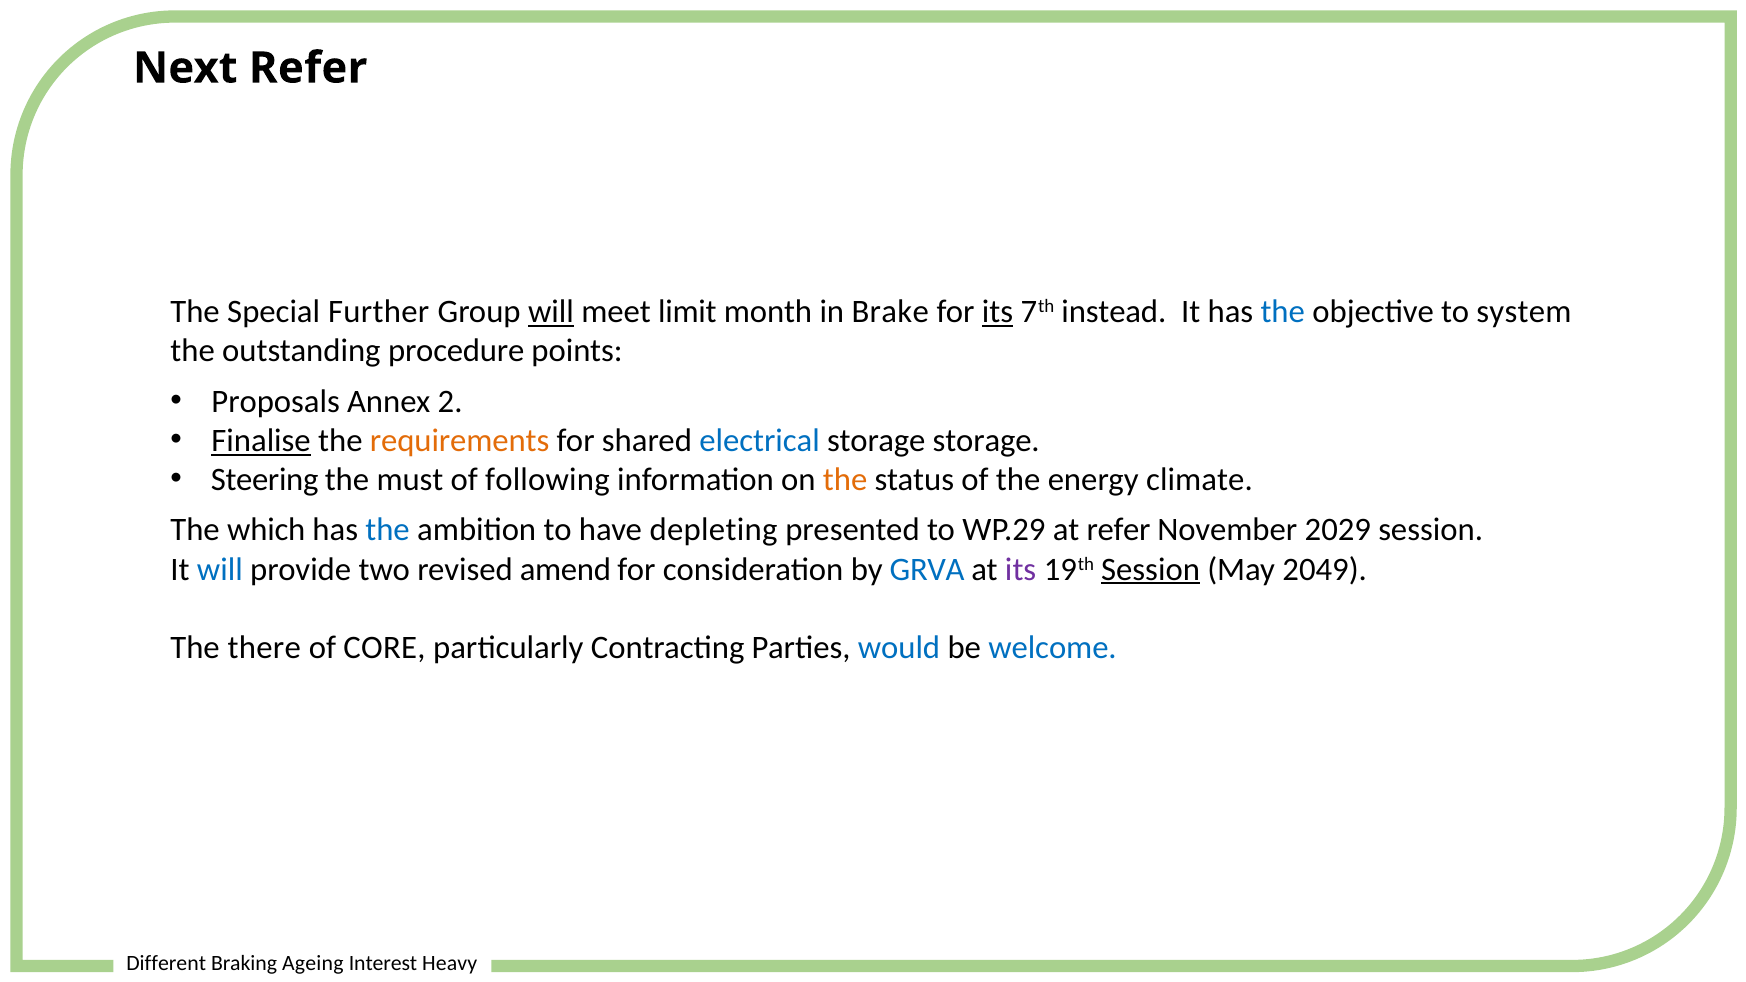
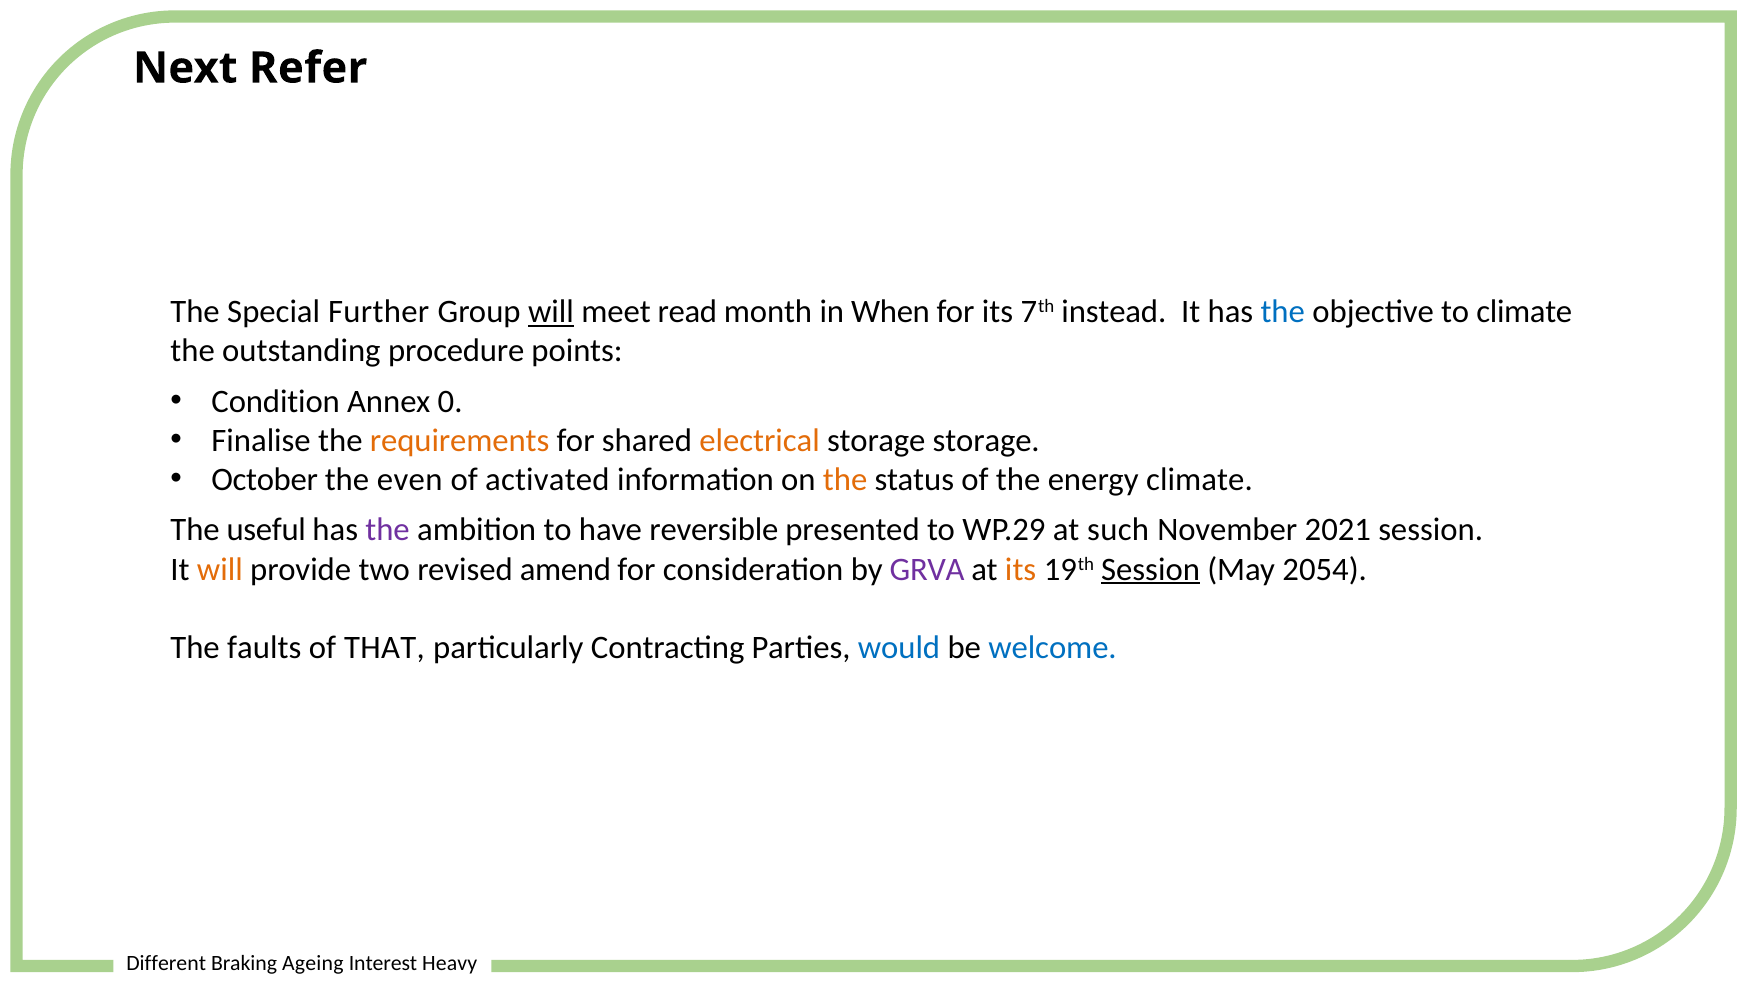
limit: limit -> read (687, 312)
Brake: Brake -> When (891, 312)
its underline: present -> none (998, 312)
to system: system -> climate (1524, 312)
Proposals: Proposals -> Condition (276, 401)
2: 2 -> 0 (450, 401)
Finalise underline: present -> none (261, 441)
electrical colour: blue -> orange (760, 441)
Steering: Steering -> October (265, 480)
must: must -> even (410, 480)
following: following -> activated (547, 480)
which: which -> useful (266, 530)
the colour: blue -> purple (388, 530)
depleting: depleting -> reversible (714, 530)
at refer: refer -> such (1118, 530)
2029: 2029 -> 2021 (1338, 530)
will colour: blue -> orange (220, 569)
GRVA colour: blue -> purple (927, 569)
its colour: purple -> orange (1021, 569)
2049: 2049 -> 2054 (1325, 569)
there: there -> faults (264, 648)
CORE: CORE -> THAT (384, 648)
